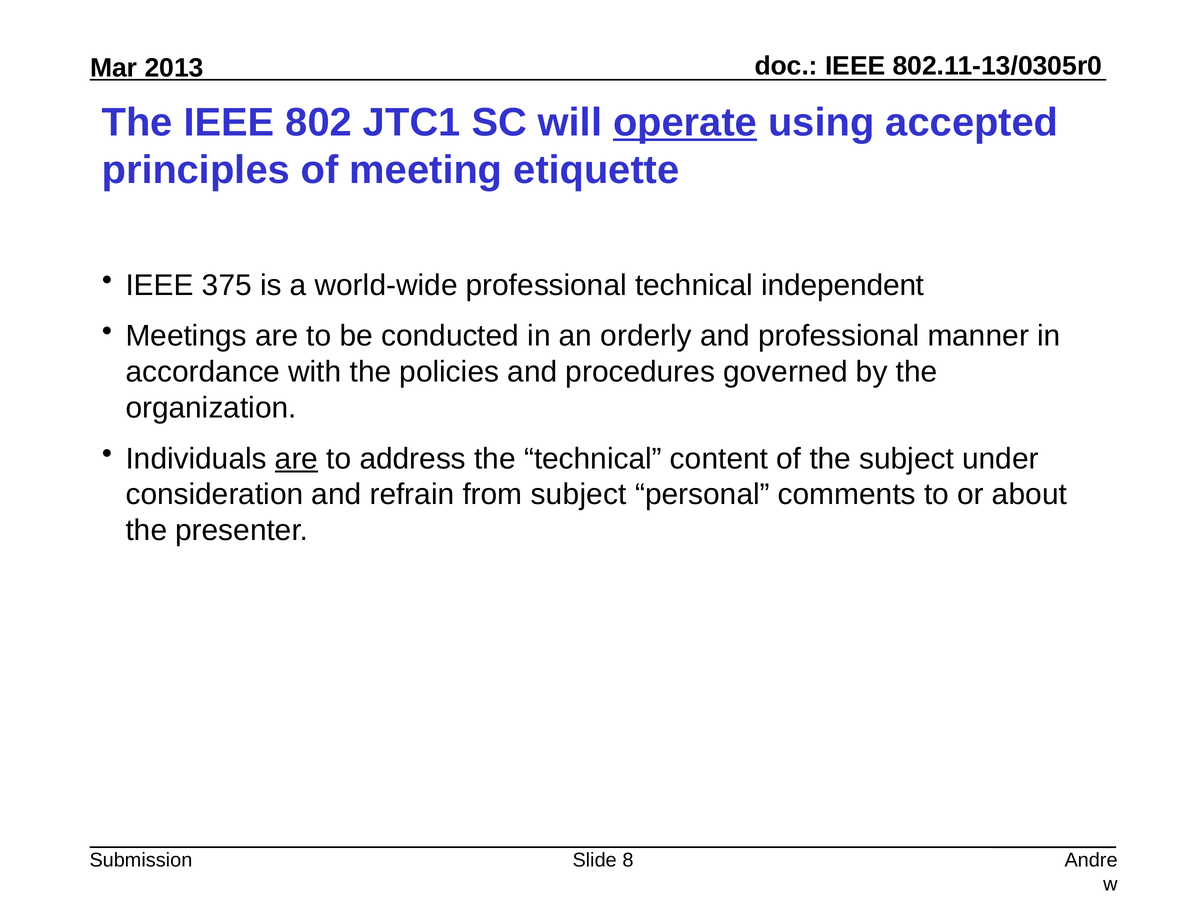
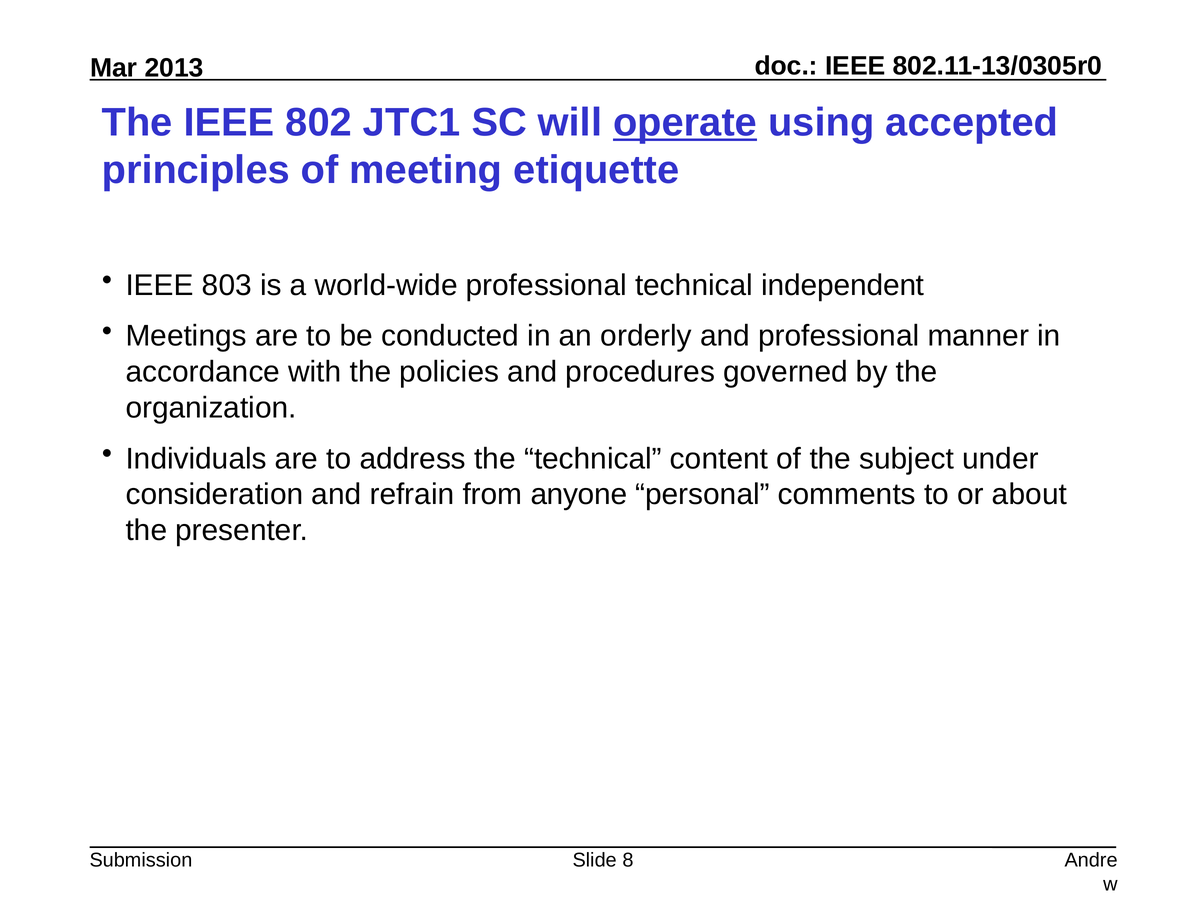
375: 375 -> 803 (227, 285)
are underline: present -> none (297, 459)
from subject: subject -> anyone (579, 495)
